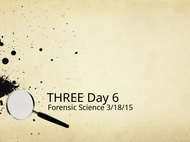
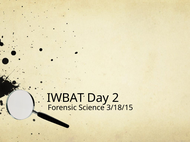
THREE: THREE -> IWBAT (65, 98)
6: 6 -> 2 (116, 98)
